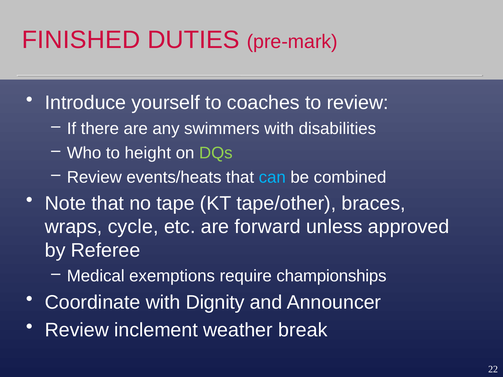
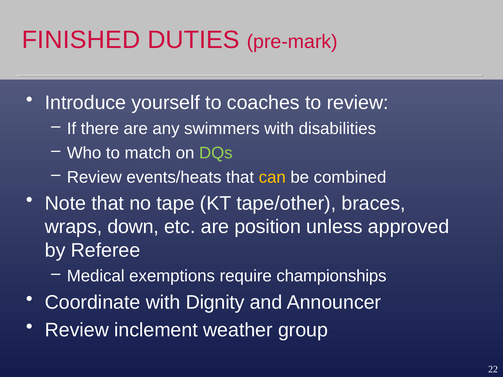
height: height -> match (148, 153)
can colour: light blue -> yellow (272, 177)
cycle: cycle -> down (133, 227)
forward: forward -> position (268, 227)
break: break -> group (303, 330)
